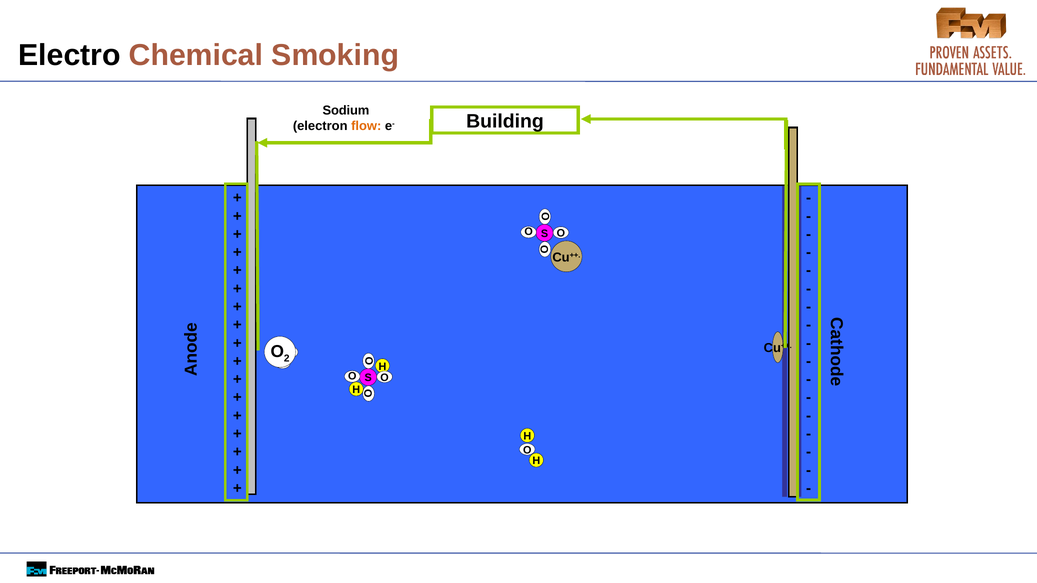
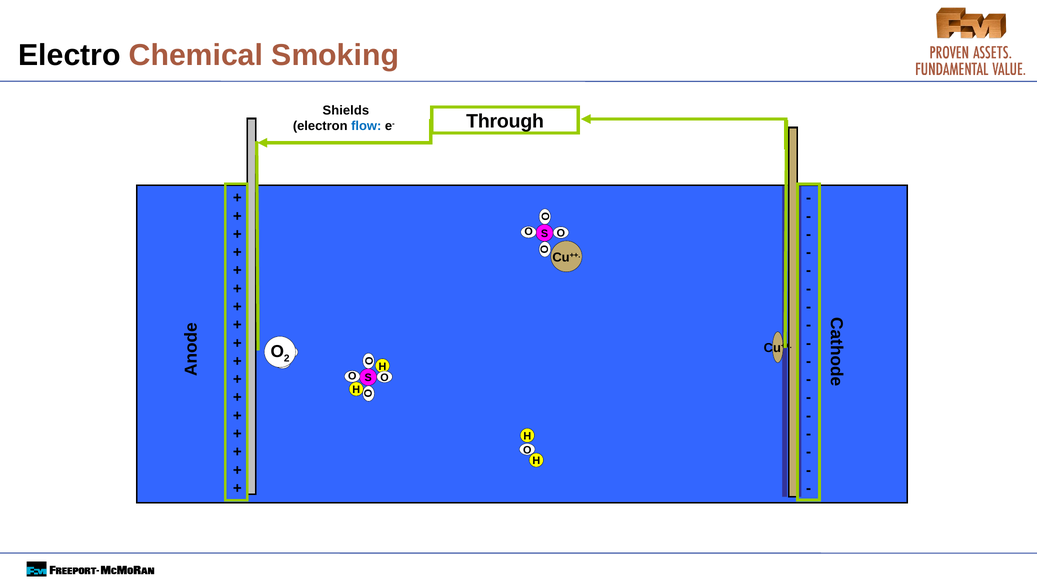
Sodium: Sodium -> Shields (346, 111)
Building: Building -> Through (505, 121)
flow colour: orange -> blue (366, 126)
